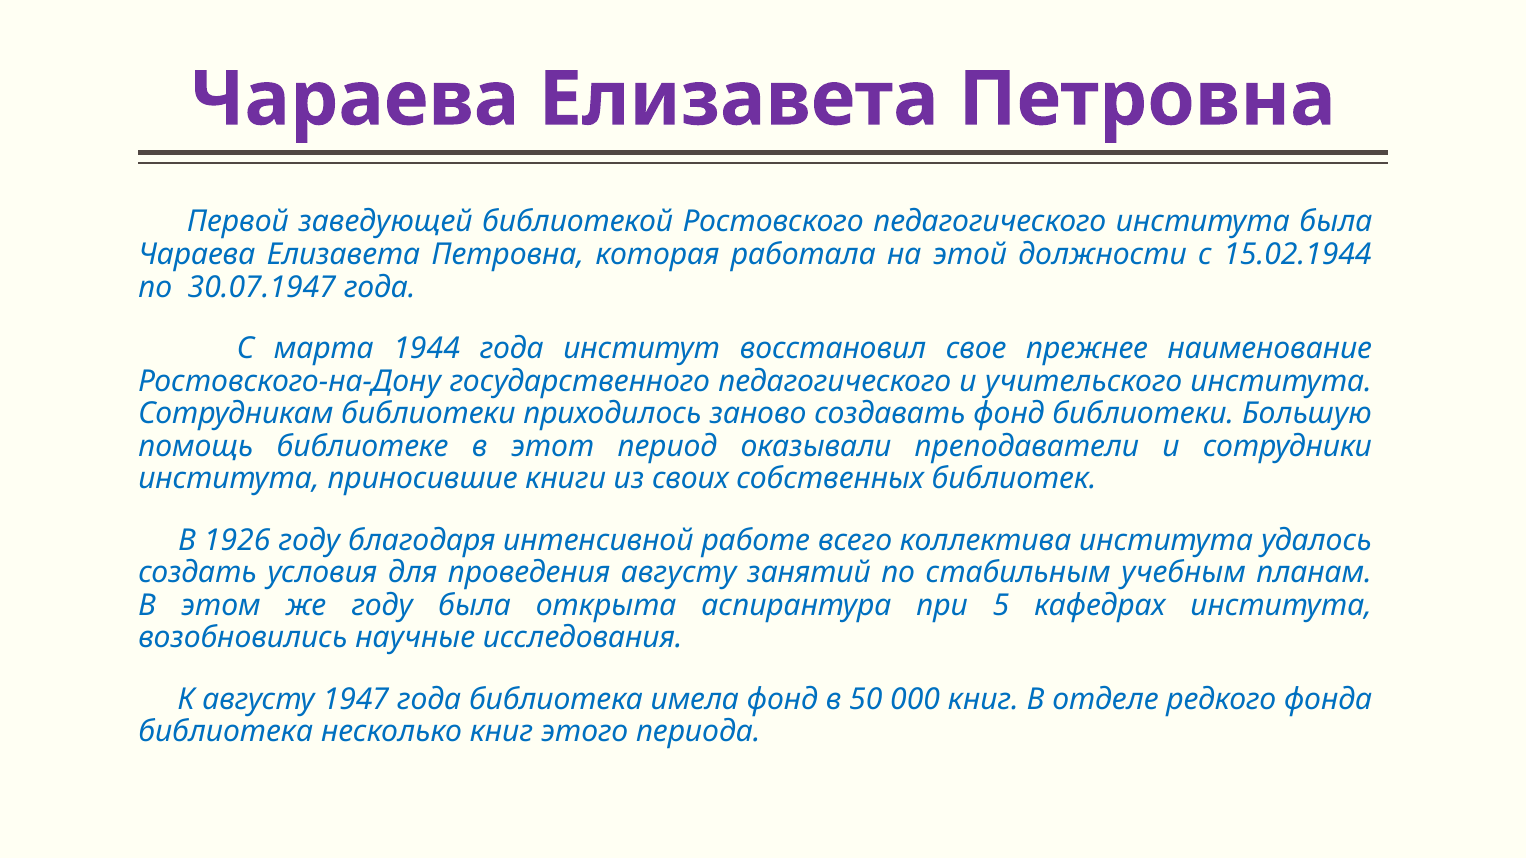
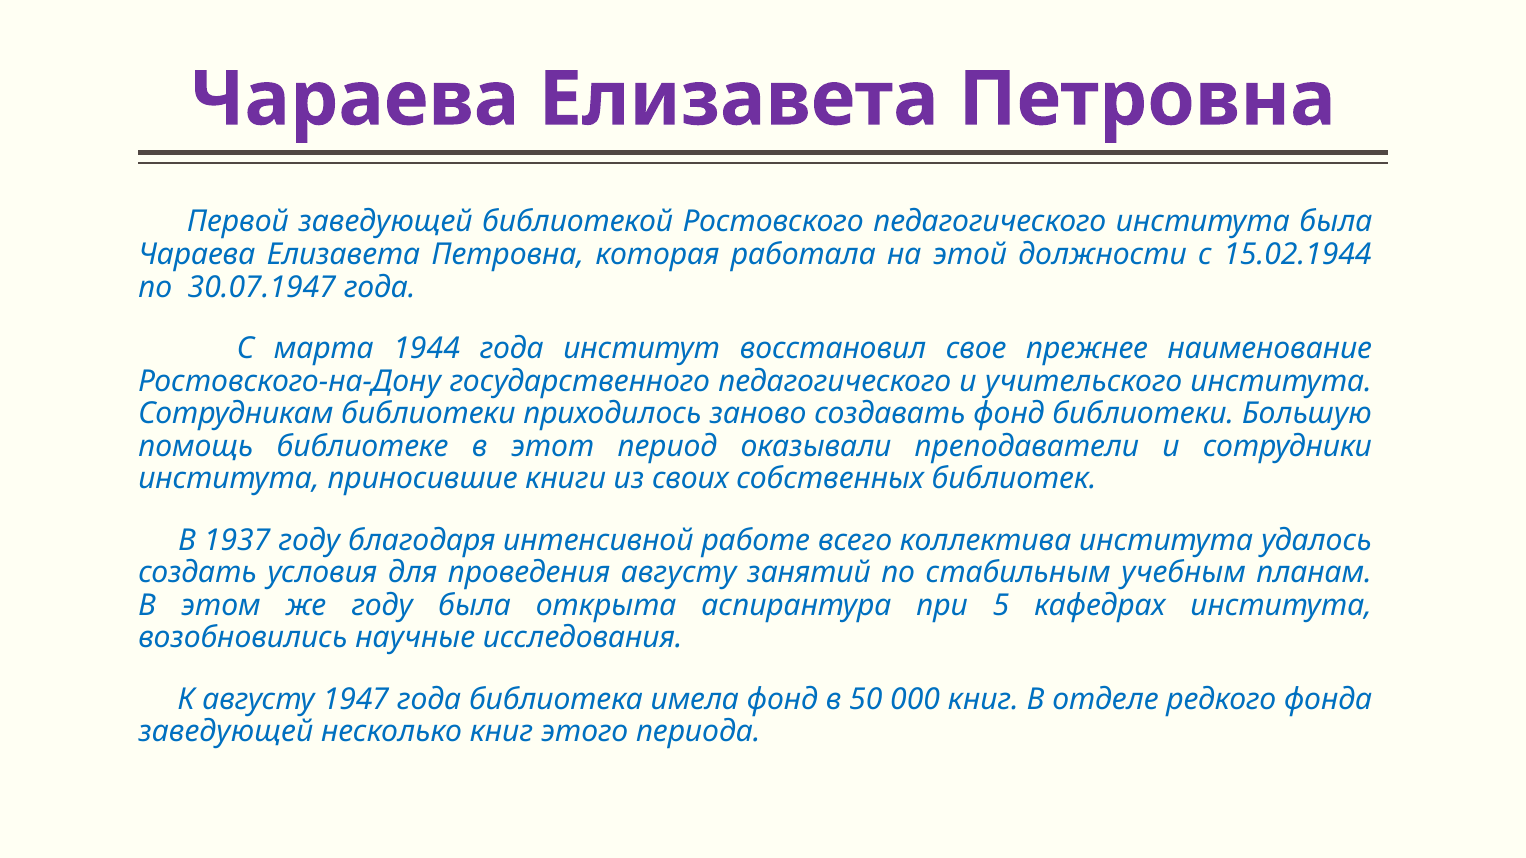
1926: 1926 -> 1937 (237, 540)
библиотека: библиотека -> заведующей (226, 732)
